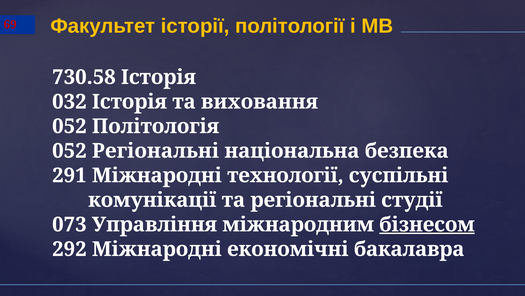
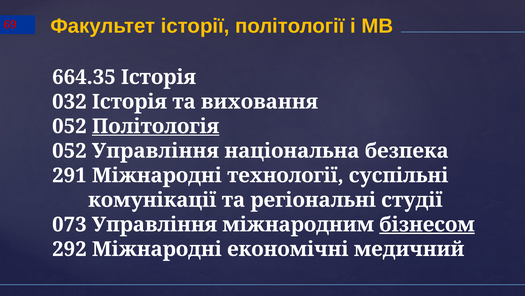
730.58: 730.58 -> 664.35 (84, 77)
Політологія underline: none -> present (156, 126)
052 Регіональні: Регіональні -> Управління (155, 151)
бакалавра: бакалавра -> медичний (409, 249)
